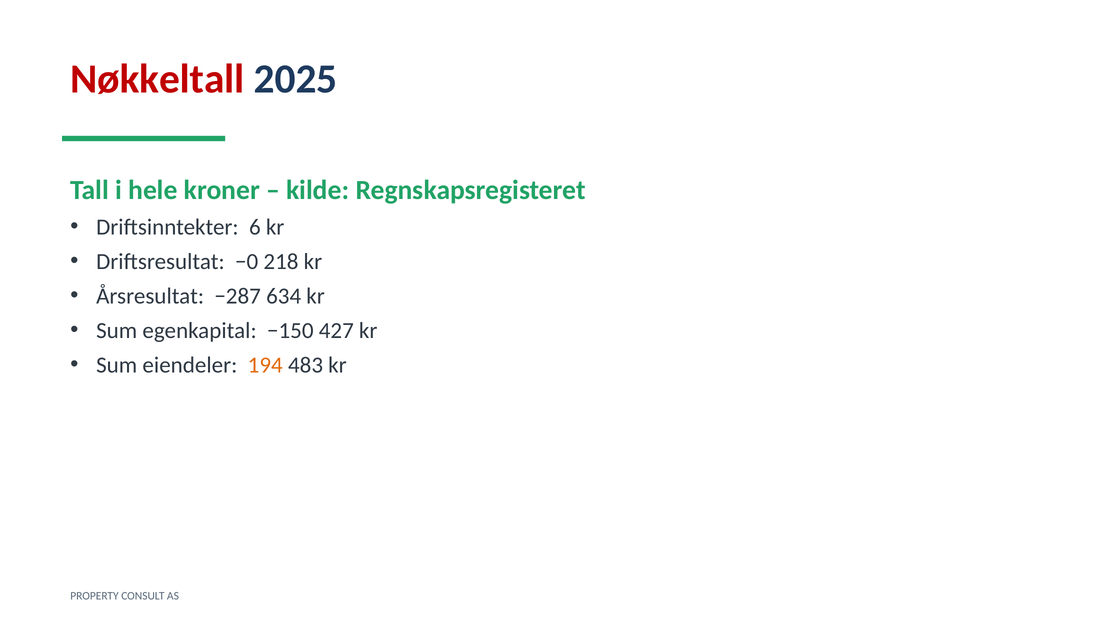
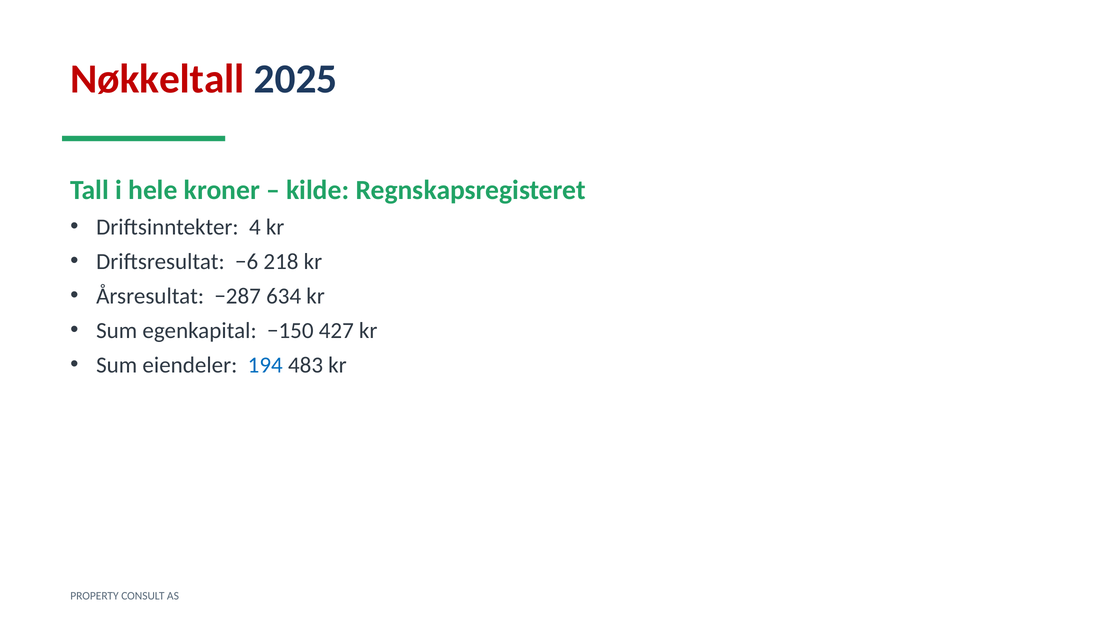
6: 6 -> 4 (255, 227)
−0: −0 -> −6 (247, 262)
194 colour: orange -> blue (265, 365)
